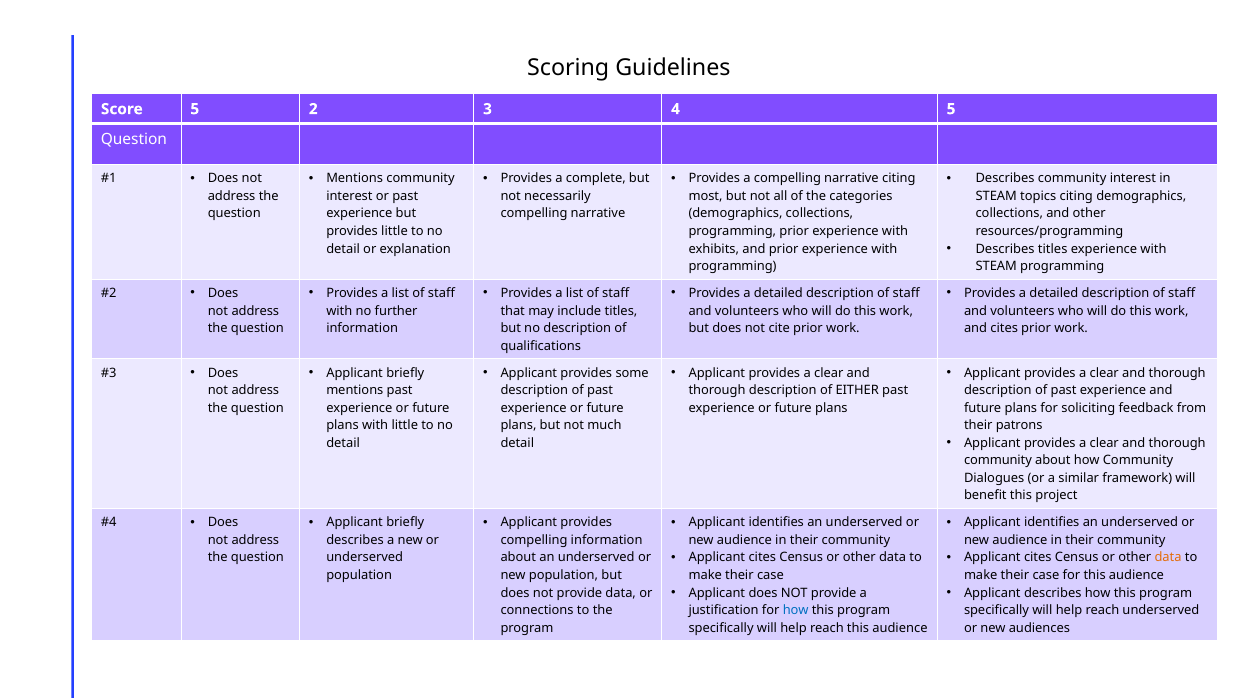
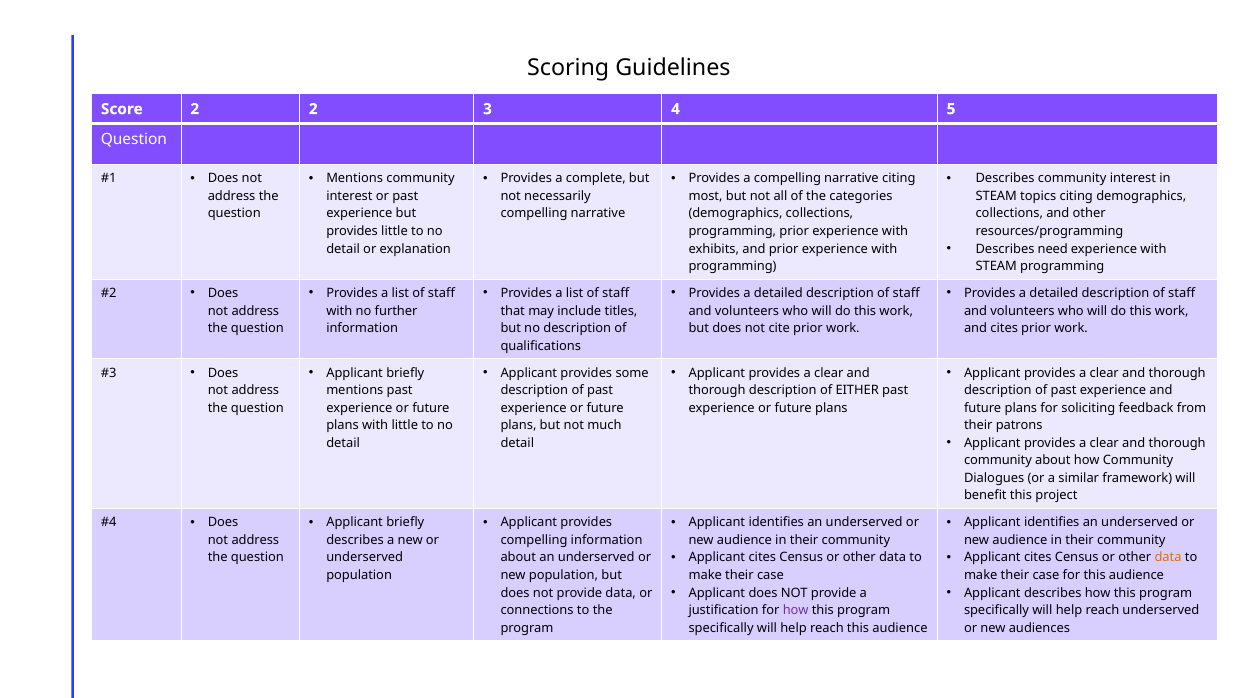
Score 5: 5 -> 2 (195, 109)
Describes titles: titles -> need (1053, 249)
how colour: blue -> purple (796, 610)
